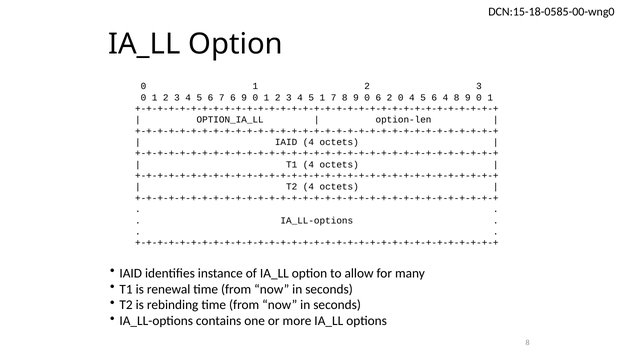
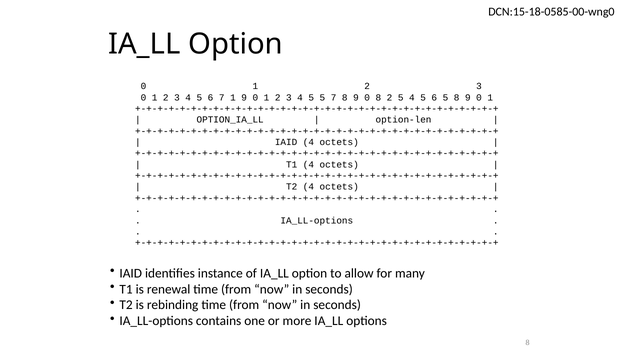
7 6: 6 -> 1 (233, 97)
5 1: 1 -> 5 (322, 97)
0 6: 6 -> 8 (378, 97)
2 0: 0 -> 5 (401, 97)
6 4: 4 -> 5 (445, 97)
